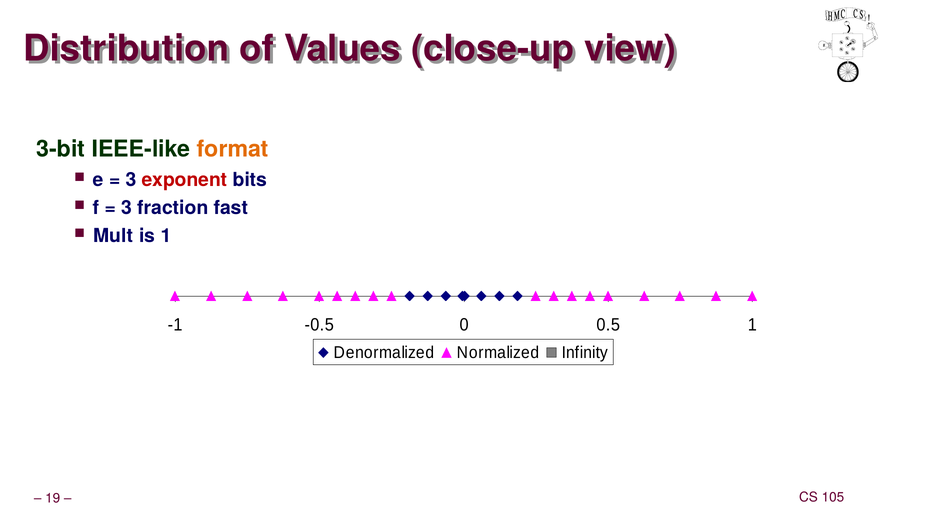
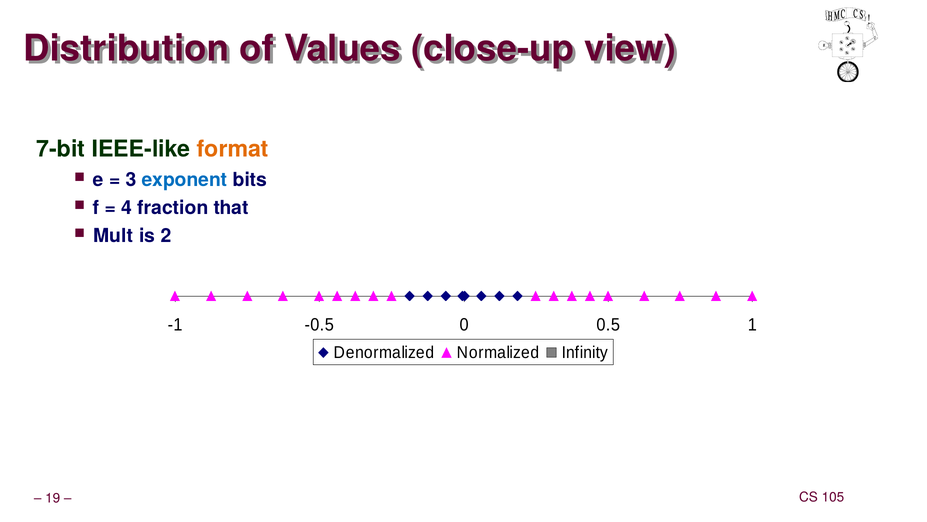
3-bit: 3-bit -> 7-bit (61, 149)
exponent colour: red -> blue (185, 180)
3: 3 -> 4 (127, 208)
fast: fast -> that (231, 208)
is 1: 1 -> 2 (166, 236)
